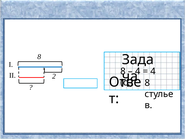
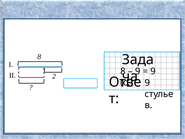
4: 4 -> 9 (138, 71)
4: 4 -> 9 (153, 71)
8: 8 -> 9 (147, 83)
